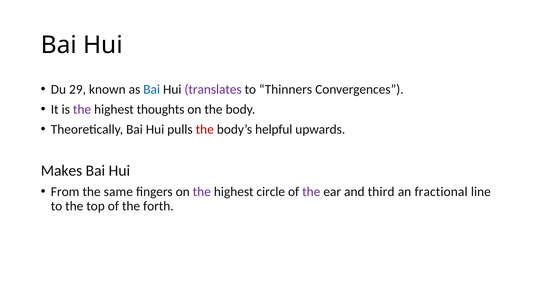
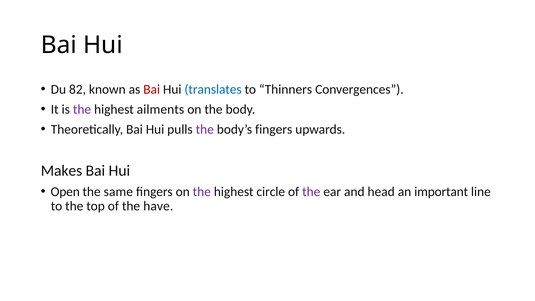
29: 29 -> 82 (78, 89)
Bai colour: blue -> red (152, 89)
translates colour: purple -> blue (213, 89)
thoughts: thoughts -> ailments (160, 109)
the colour: red -> purple (205, 129)
body’s helpful: helpful -> fingers (274, 129)
From: From -> Open (65, 192)
third: third -> head (381, 192)
fractional: fractional -> important (441, 192)
forth: forth -> have (158, 206)
